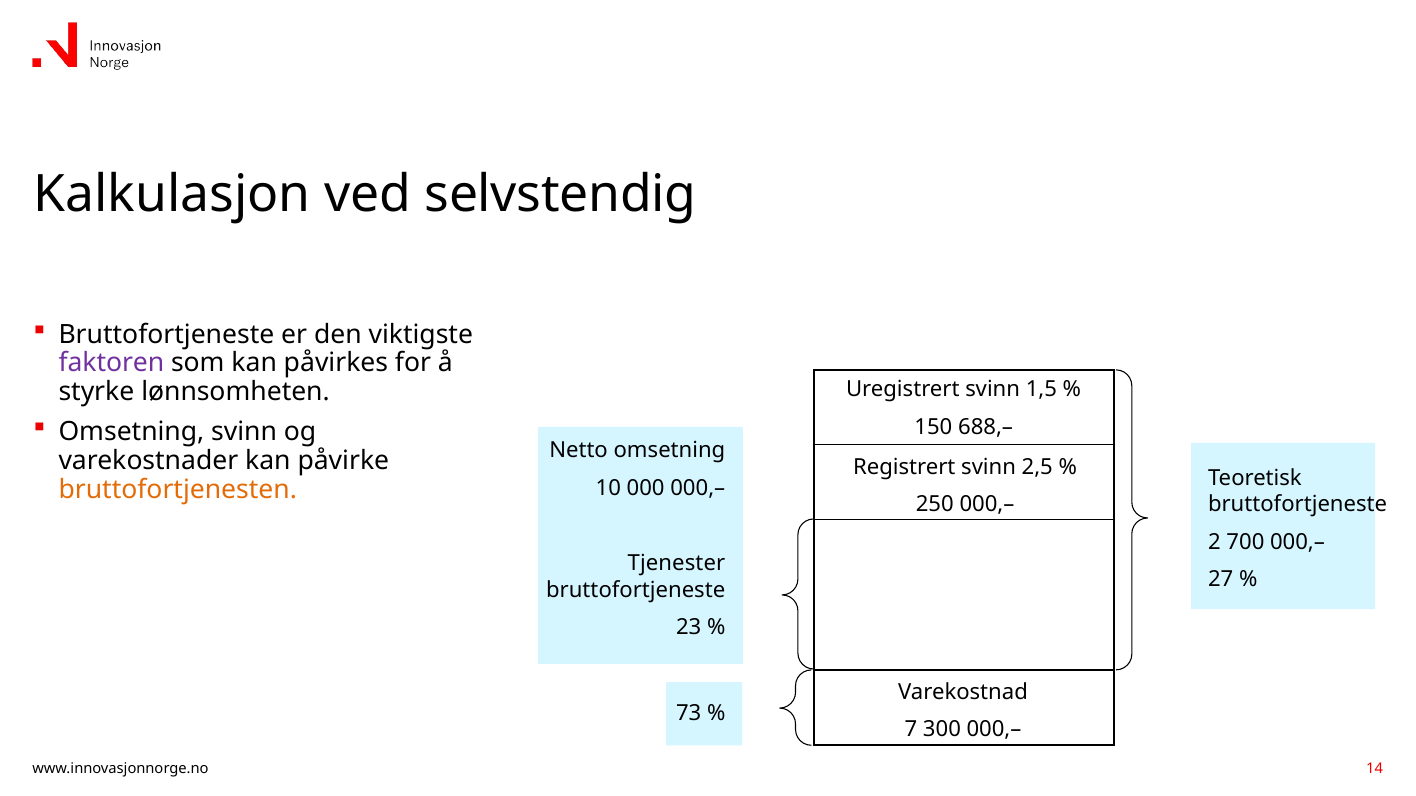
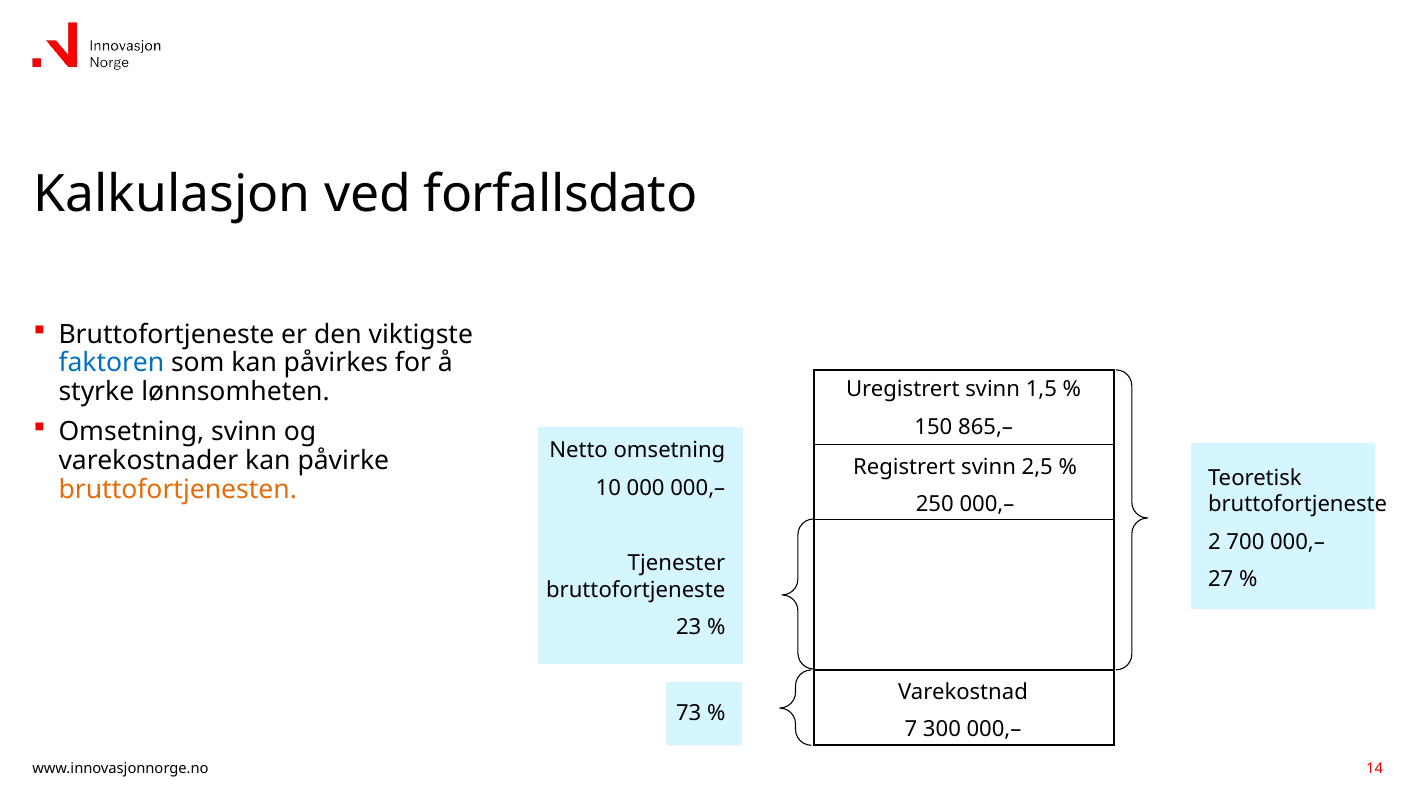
selvstendig: selvstendig -> forfallsdato (561, 195)
faktoren colour: purple -> blue (111, 363)
688,–: 688,– -> 865,– (986, 428)
